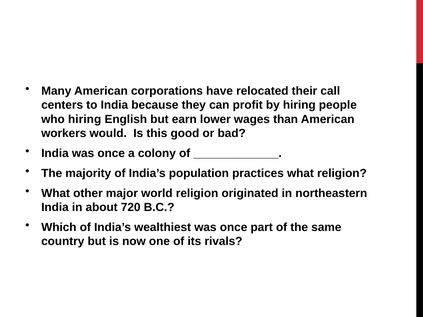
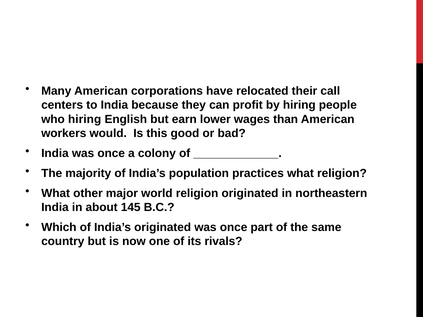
720: 720 -> 145 (131, 207)
India’s wealthiest: wealthiest -> originated (163, 227)
